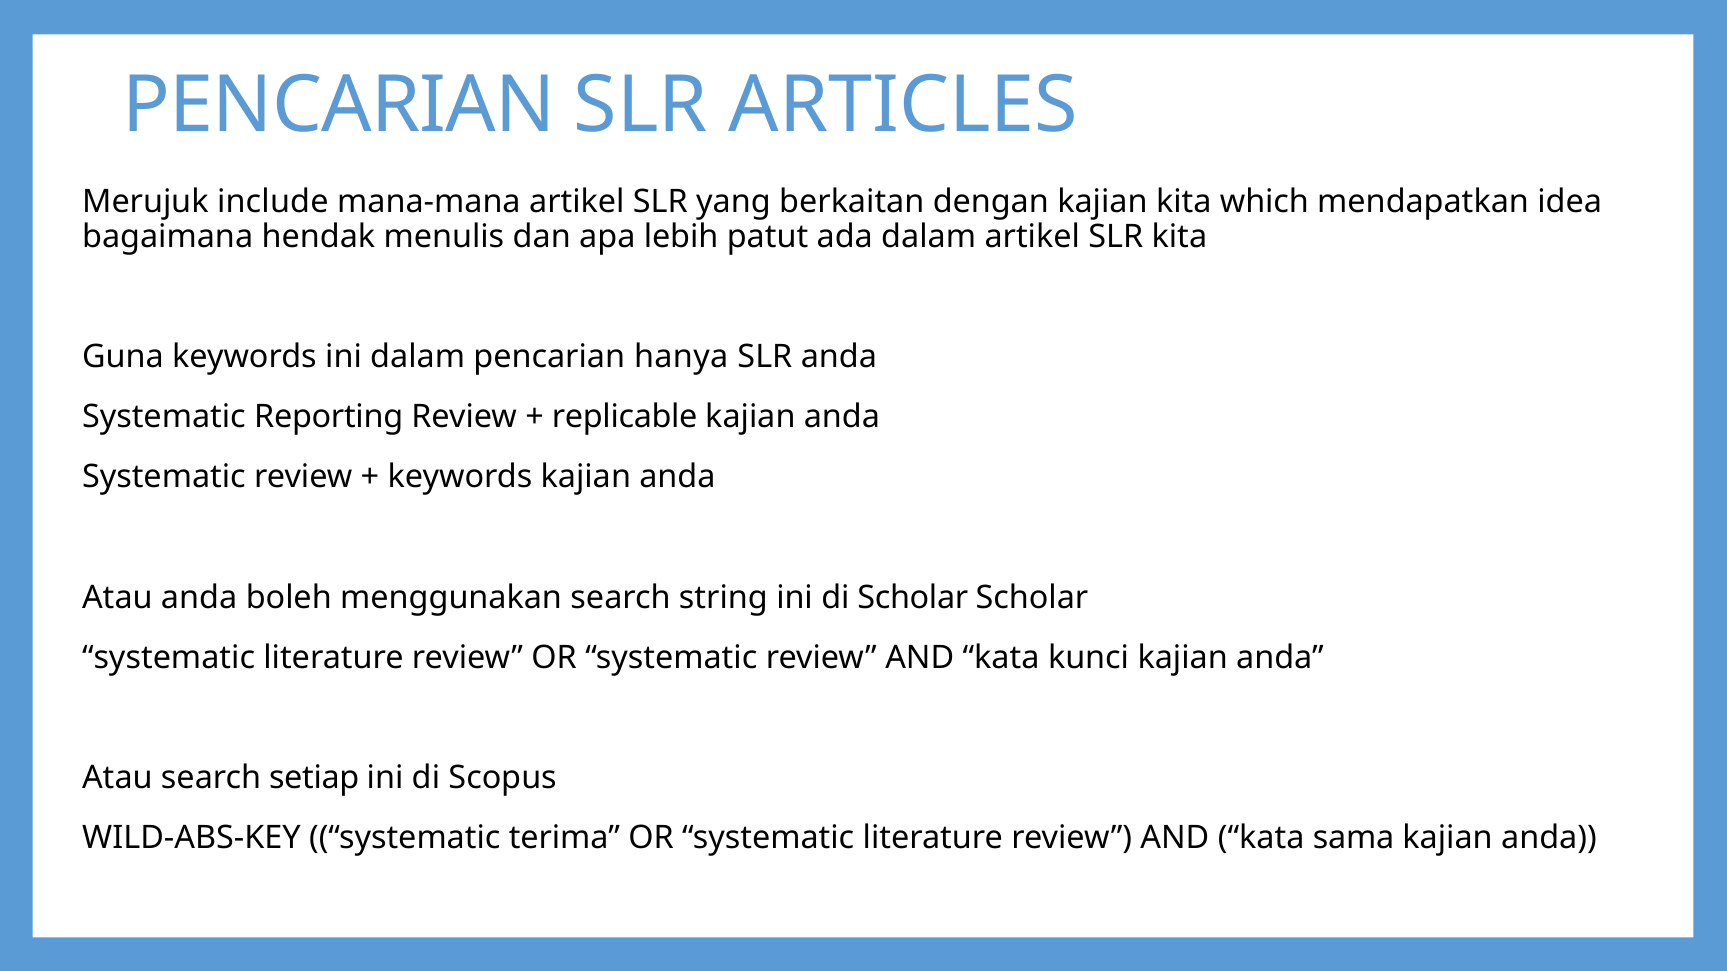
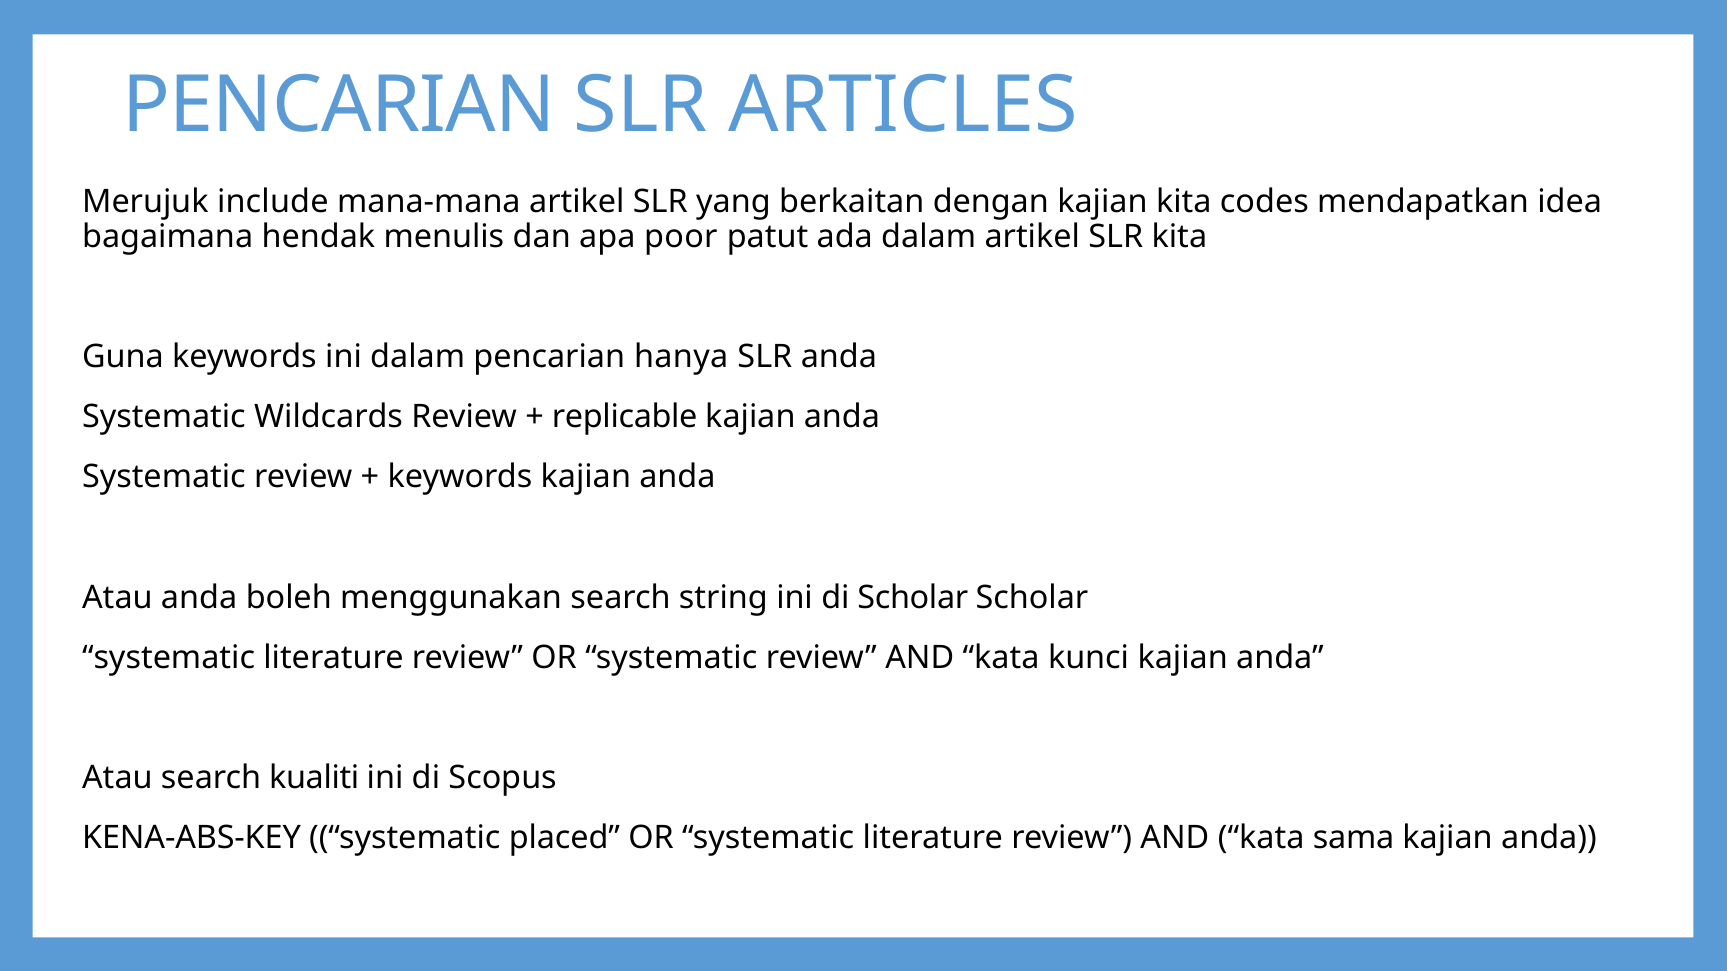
which: which -> codes (1264, 202)
lebih: lebih -> poor (681, 237)
Reporting: Reporting -> Wildcards (329, 417)
setiap: setiap -> kualiti (314, 778)
WILD-ABS-KEY: WILD-ABS-KEY -> KENA-ABS-KEY (192, 838)
terima: terima -> placed (564, 838)
